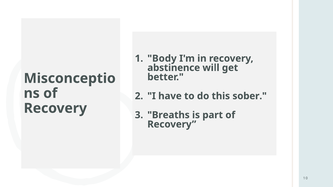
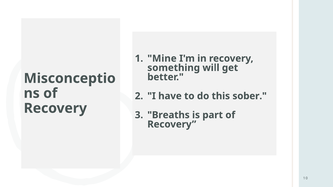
Body: Body -> Mine (162, 59)
abstinence: abstinence -> something (174, 68)
